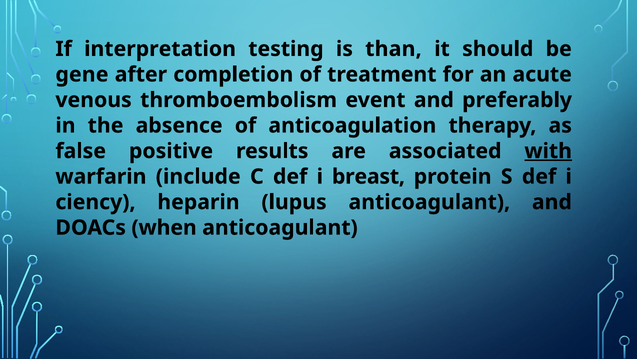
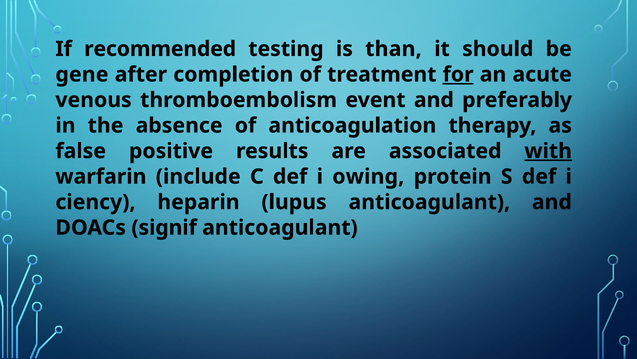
interpretation: interpretation -> recommended (160, 49)
for underline: none -> present (458, 74)
breast: breast -> owing (368, 176)
when: when -> signif (164, 227)
